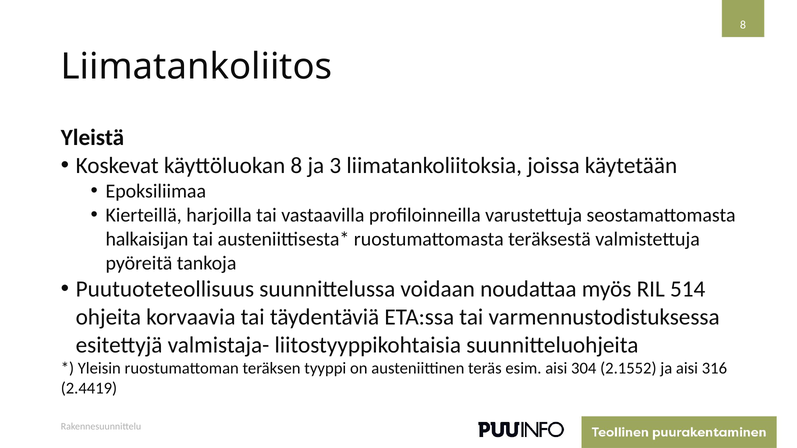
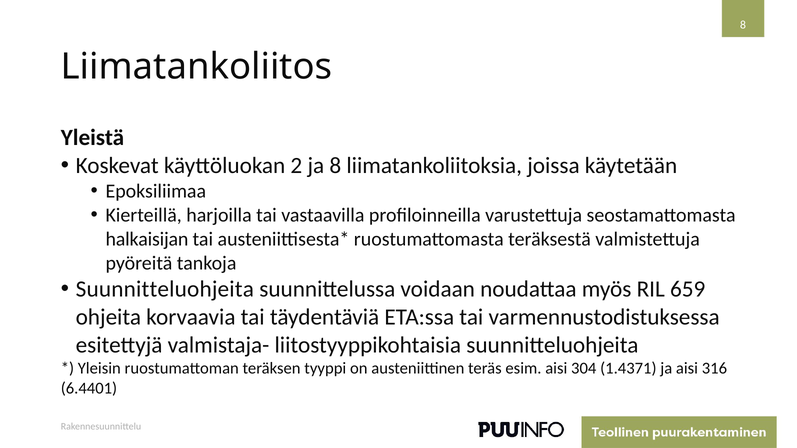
käyttöluokan 8: 8 -> 2 (296, 166)
ja 3: 3 -> 8 (335, 166)
Puutuoteteollisuus: Puutuoteteollisuus -> Suunnitteluohjeita (165, 289)
514: 514 -> 659 (688, 289)
2.1552: 2.1552 -> 1.4371 (628, 369)
2.4419: 2.4419 -> 6.4401 (89, 389)
